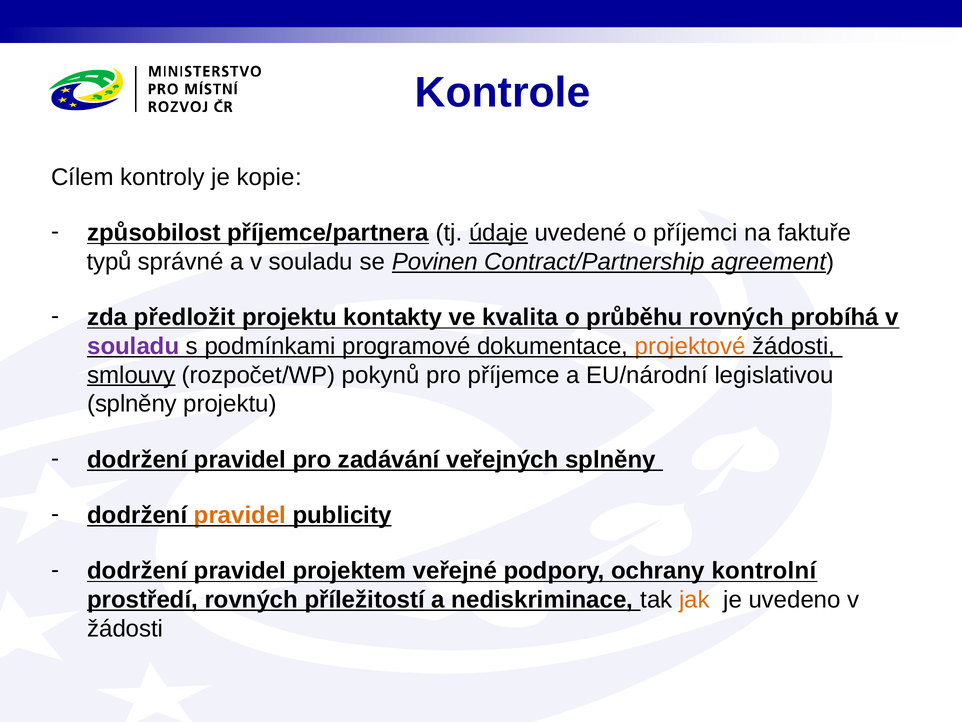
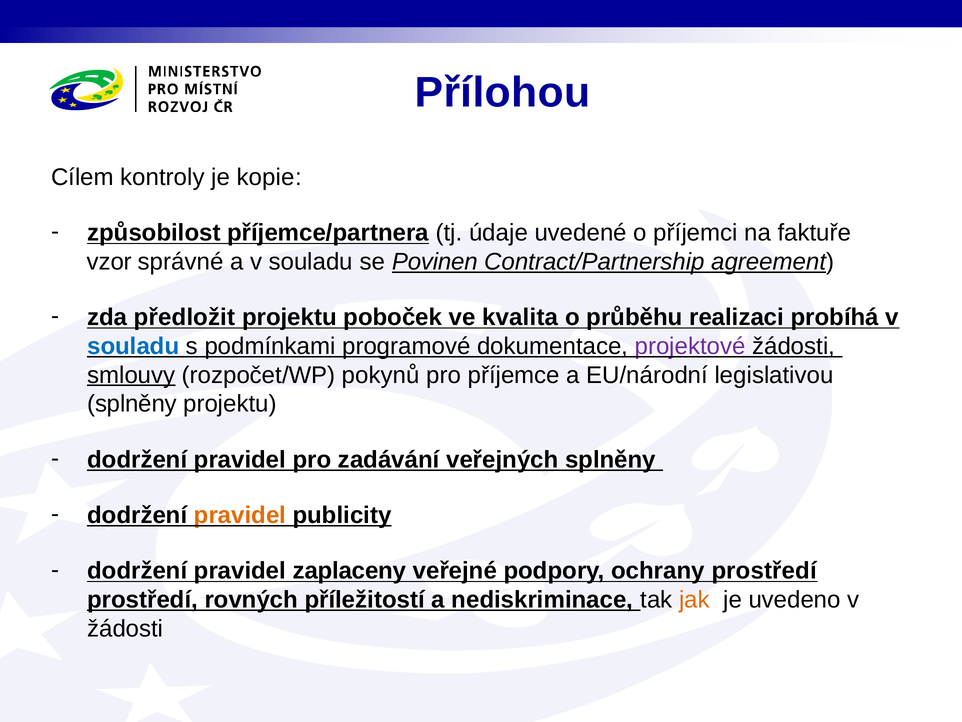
Kontrole: Kontrole -> Přílohou (502, 93)
údaje underline: present -> none (498, 233)
typů: typů -> vzor (109, 261)
kontakty: kontakty -> poboček (393, 317)
průběhu rovných: rovných -> realizaci (737, 317)
souladu colour: purple -> blue (133, 346)
projektové colour: orange -> purple (690, 346)
projektem: projektem -> zaplaceny (349, 570)
ochrany kontrolní: kontrolní -> prostředí (764, 570)
